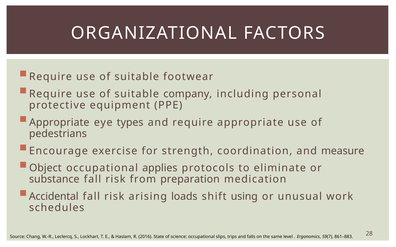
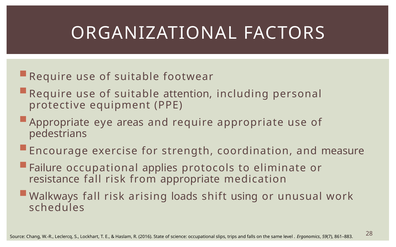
company: company -> attention (188, 94)
types: types -> areas (130, 123)
Object: Object -> Failure (45, 168)
substance: substance -> resistance (54, 180)
from preparation: preparation -> appropriate (190, 180)
Accidental: Accidental -> Walkways (54, 197)
